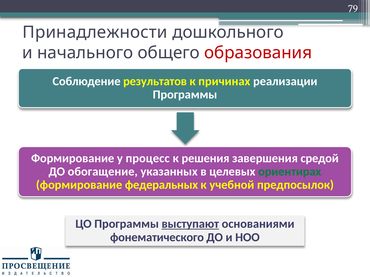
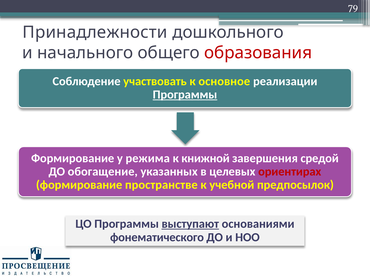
результатов: результатов -> участвовать (155, 82)
причинах: причинах -> основное (224, 82)
Программы underline: none -> present (185, 95)
процесс: процесс -> режима (148, 159)
решения: решения -> книжной (206, 159)
ориентирах colour: green -> red (290, 172)
федеральных: федеральных -> пространстве (161, 185)
